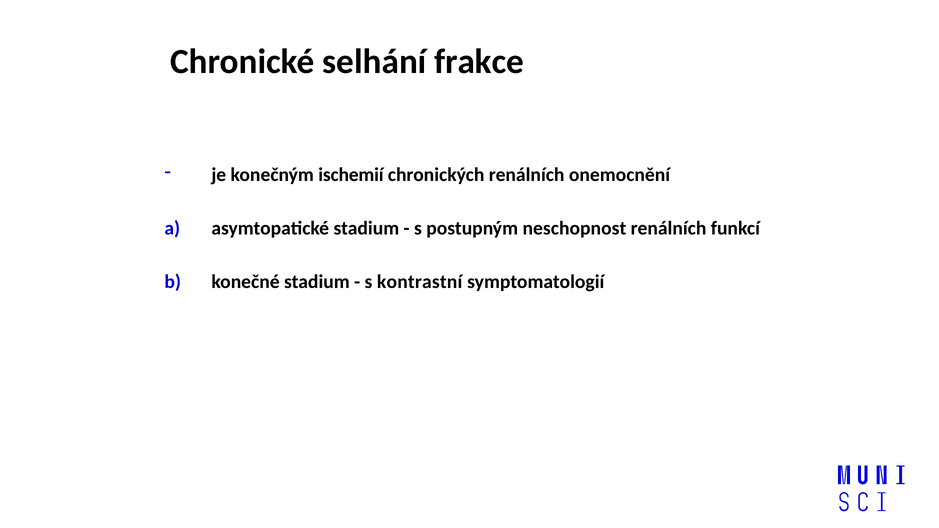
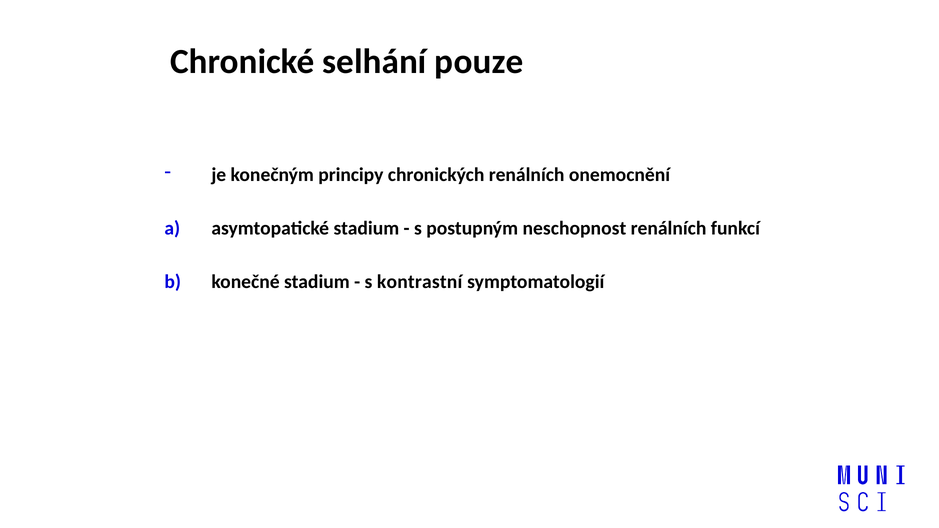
frakce: frakce -> pouze (479, 62)
ischemií: ischemií -> principy (351, 175)
